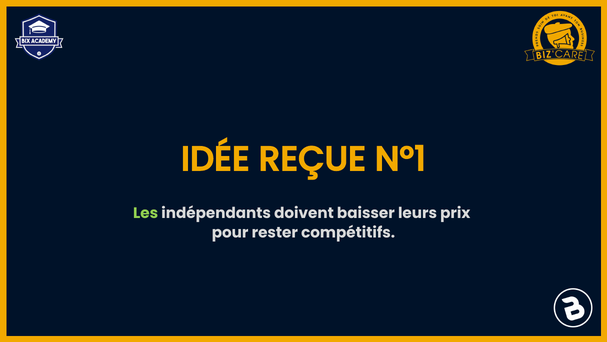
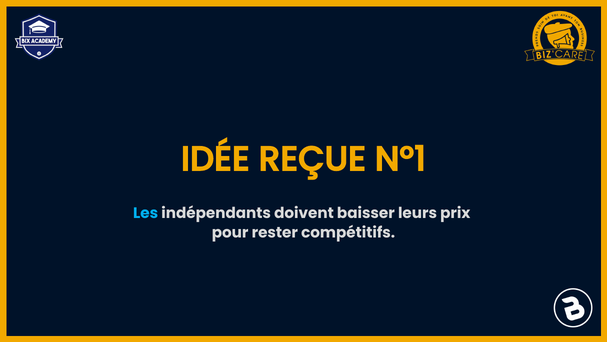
Les colour: light green -> light blue (146, 213)
